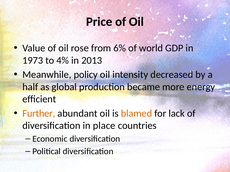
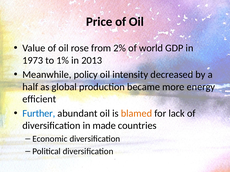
6%: 6% -> 2% (120, 48)
4%: 4% -> 1% (63, 61)
Further colour: orange -> blue (39, 114)
place: place -> made (104, 126)
